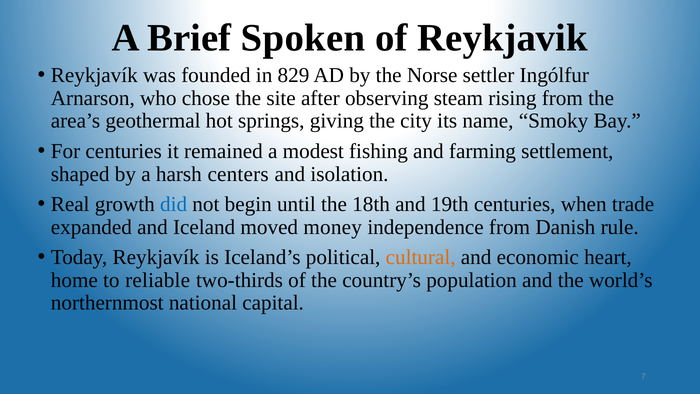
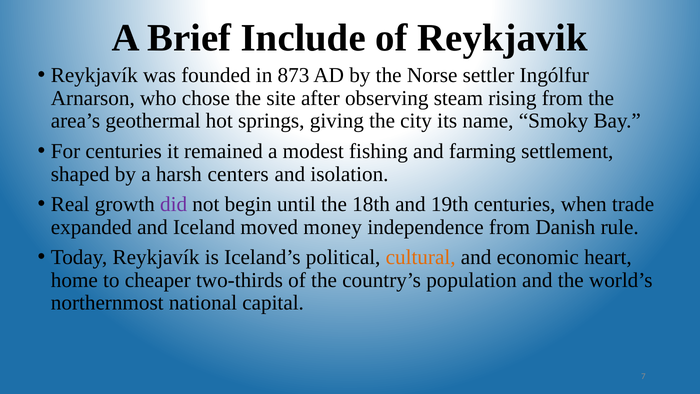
Spoken: Spoken -> Include (303, 38)
829: 829 -> 873 (293, 75)
did colour: blue -> purple (174, 204)
reliable: reliable -> cheaper (158, 280)
